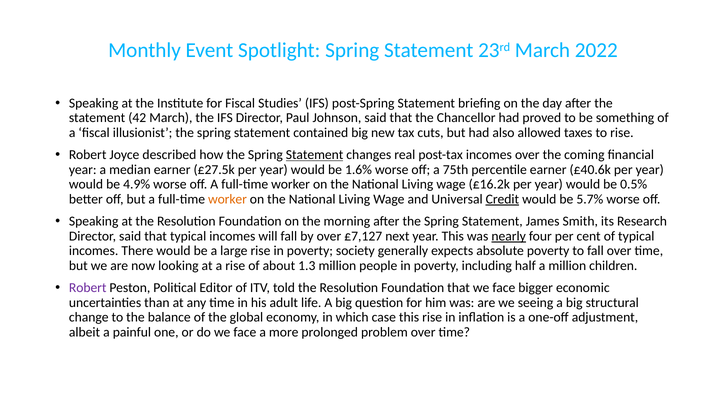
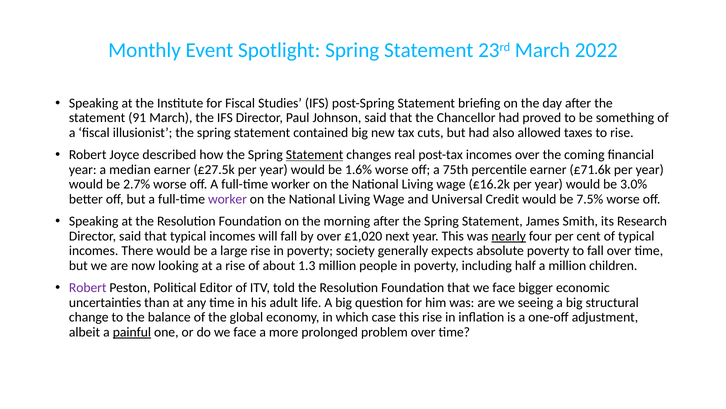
42: 42 -> 91 (137, 118)
£40.6k: £40.6k -> £71.6k (590, 169)
4.9%: 4.9% -> 2.7% (137, 184)
0.5%: 0.5% -> 3.0% (634, 184)
worker colour: orange -> purple (227, 199)
Credit underline: present -> none (502, 199)
5.7%: 5.7% -> 7.5% (590, 199)
£7,127: £7,127 -> £1,020 (363, 236)
painful underline: none -> present (132, 332)
